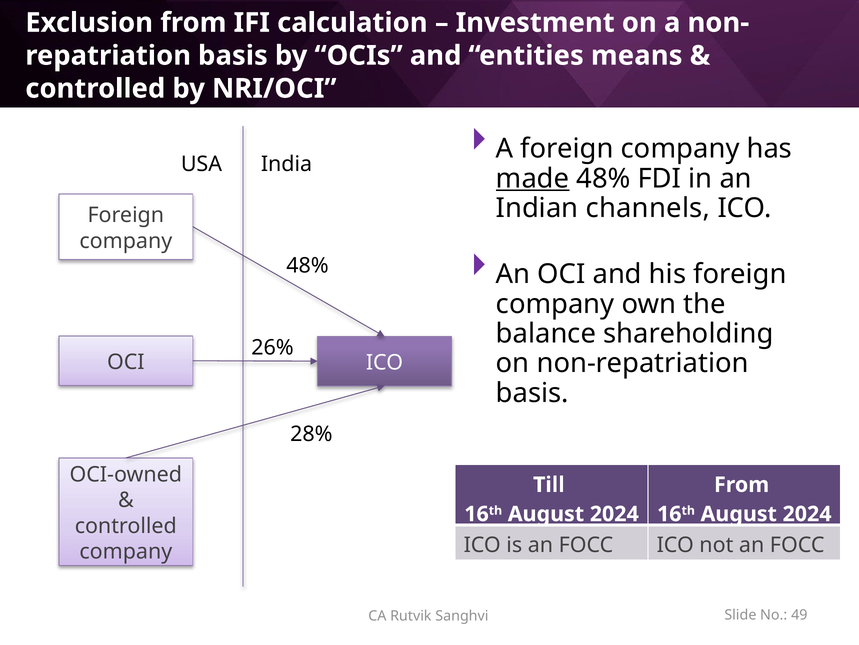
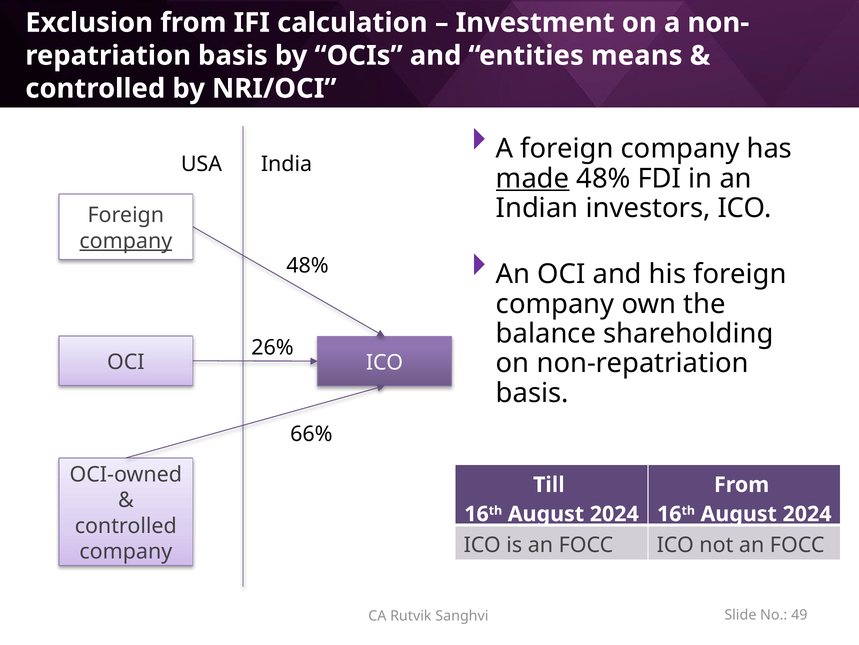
channels: channels -> investors (648, 208)
company underline: none -> present (126, 241)
28%: 28% -> 66% (311, 434)
